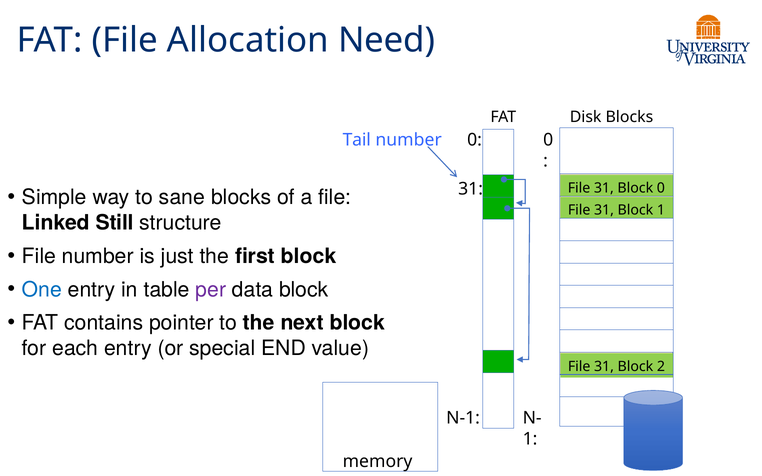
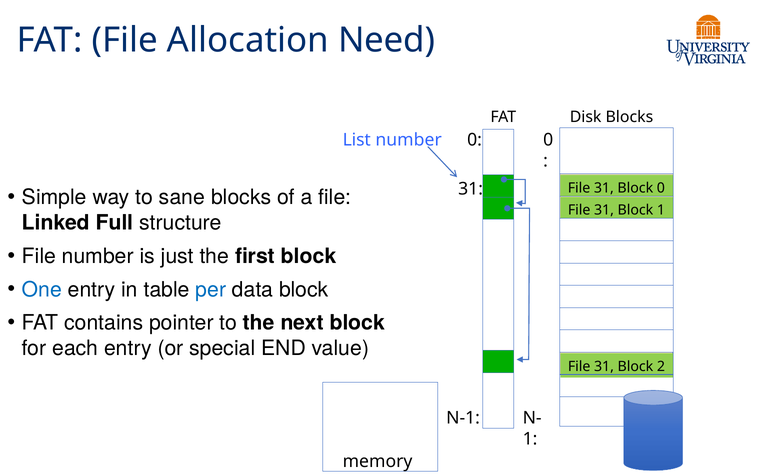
Tail: Tail -> List (357, 140)
Still: Still -> Full (115, 223)
per colour: purple -> blue (211, 290)
